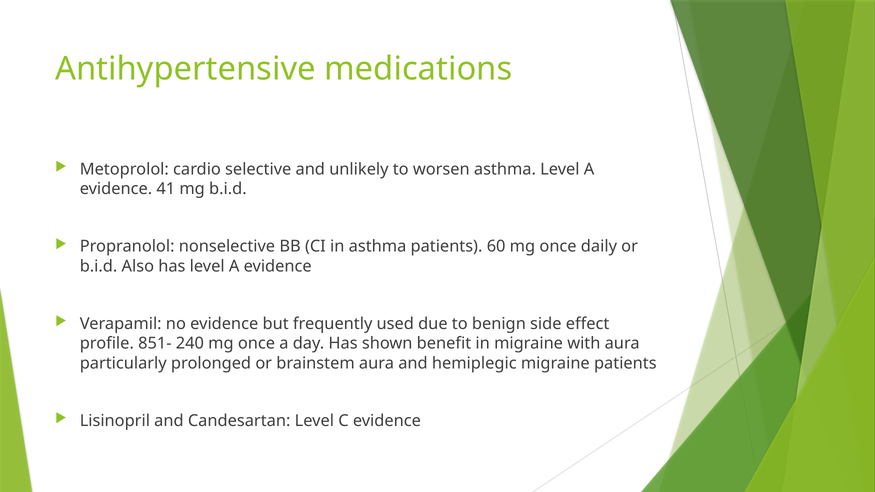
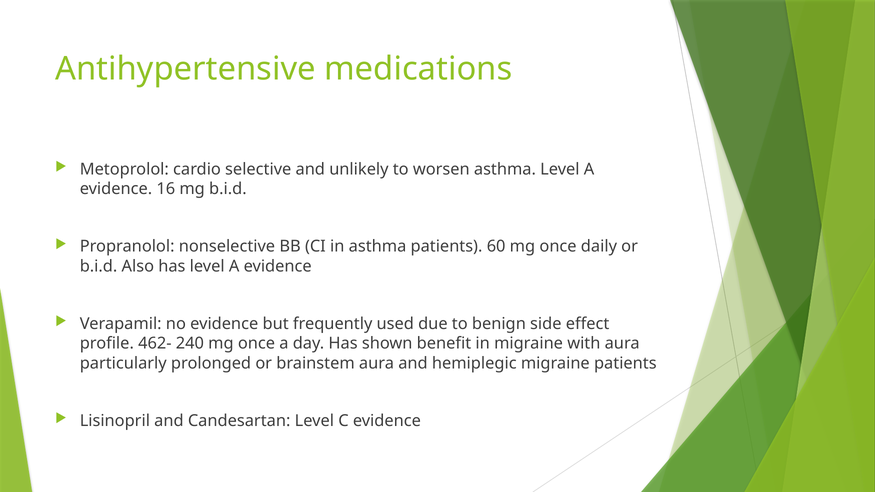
41: 41 -> 16 (166, 189)
851-: 851- -> 462- (155, 344)
